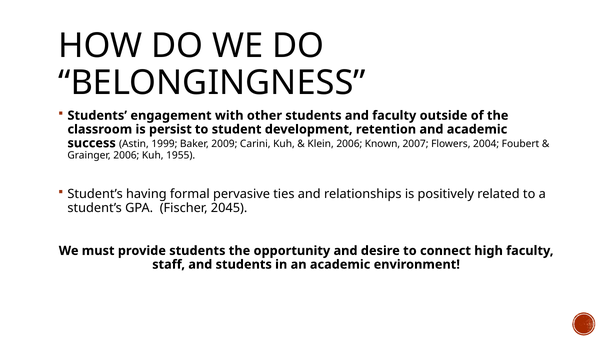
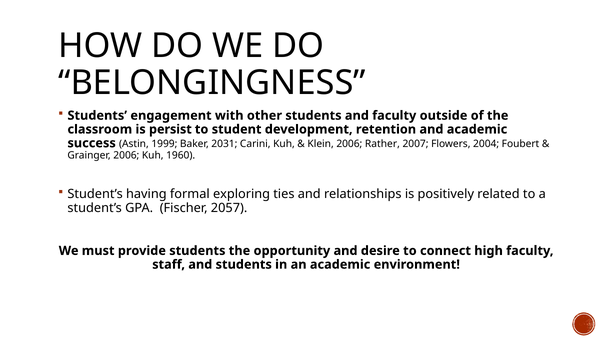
2009: 2009 -> 2031 (224, 144)
Known: Known -> Rather (382, 144)
1955: 1955 -> 1960 (181, 156)
pervasive: pervasive -> exploring (242, 194)
2045: 2045 -> 2057 (229, 208)
